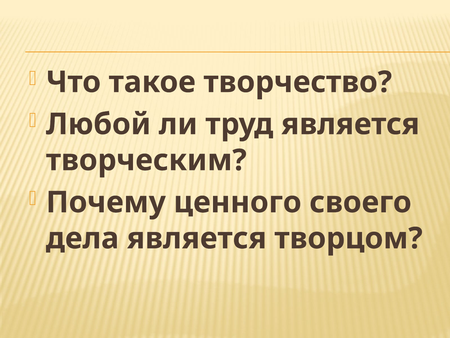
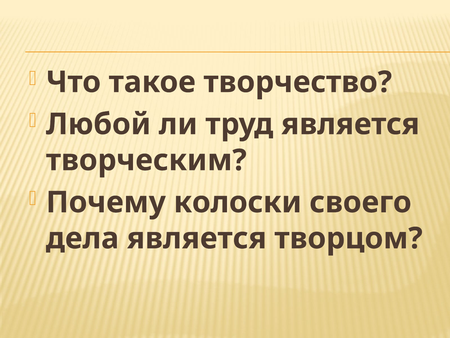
ценного: ценного -> колоски (238, 202)
